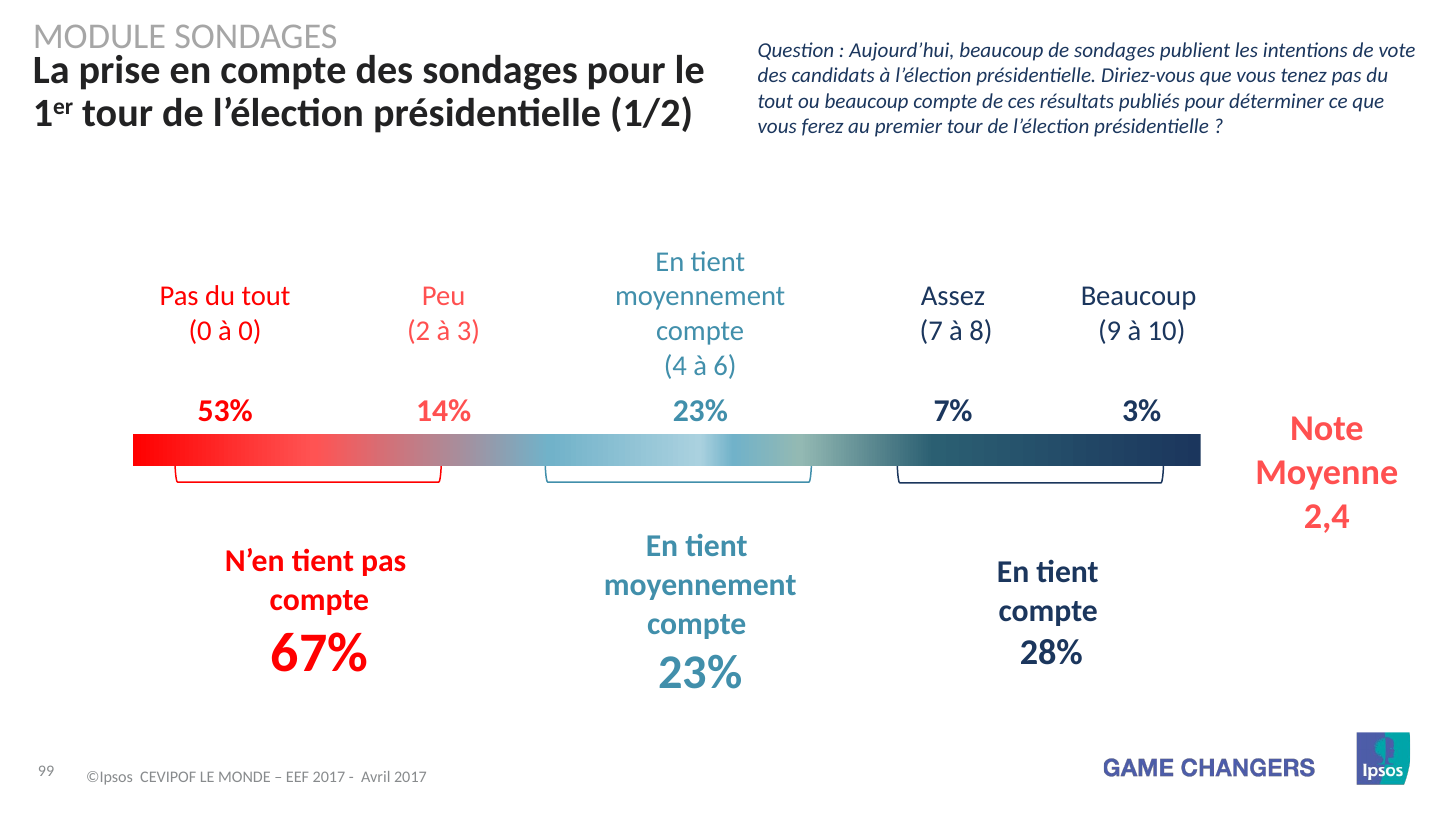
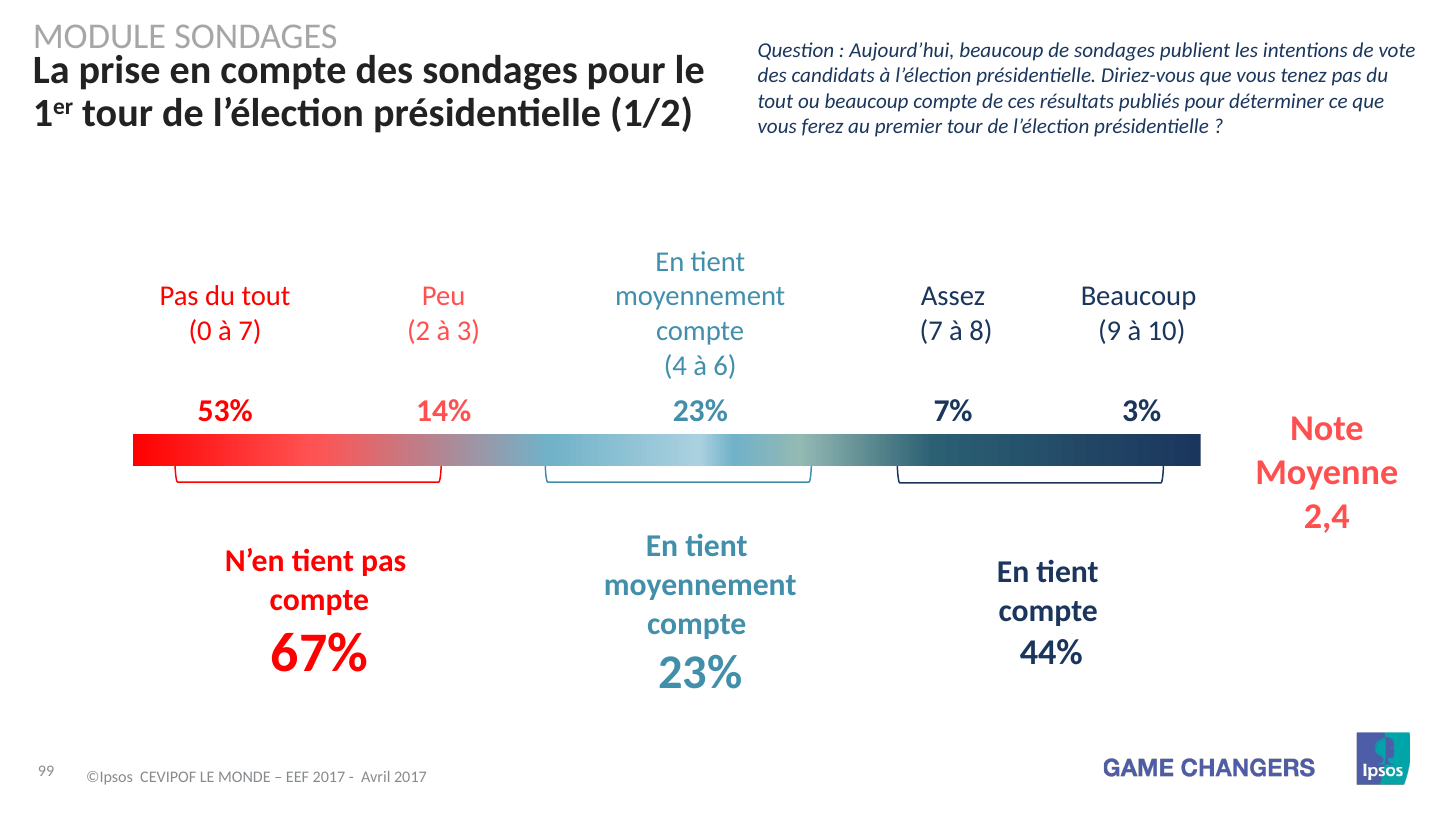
à 0: 0 -> 7 (250, 331)
28%: 28% -> 44% (1051, 652)
